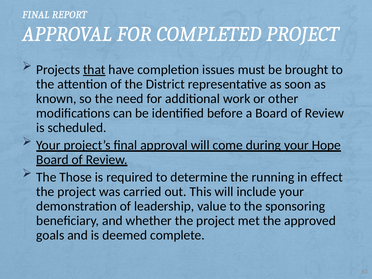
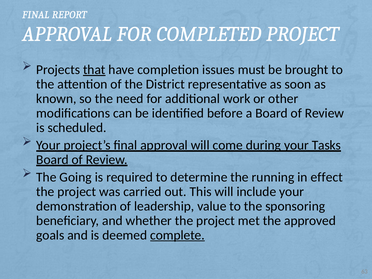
Hope: Hope -> Tasks (326, 145)
Those: Those -> Going (76, 177)
complete underline: none -> present (177, 235)
